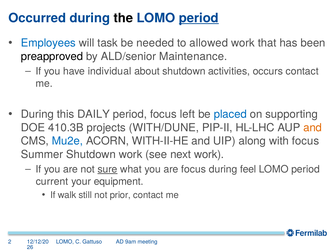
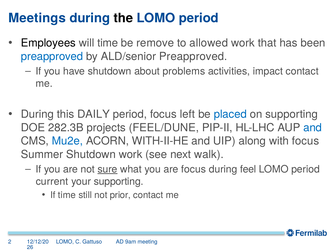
Occurred: Occurred -> Meetings (37, 18)
period underline: present -> none (199, 18)
Employees colour: blue -> black (48, 43)
will task: task -> time (108, 43)
needed: needed -> remove (155, 43)
preapproved colour: black -> blue (52, 56)
ALD/senior Maintenance: Maintenance -> Preapproved (193, 56)
have individual: individual -> shutdown (110, 71)
about shutdown: shutdown -> problems (184, 71)
occurs: occurs -> impact (268, 71)
410.3B: 410.3B -> 282.3B (66, 128)
WITH/DUNE: WITH/DUNE -> FEEL/DUNE (164, 128)
and colour: orange -> blue (313, 128)
next work: work -> walk (209, 155)
your equipment: equipment -> supporting (119, 182)
If walk: walk -> time (67, 195)
